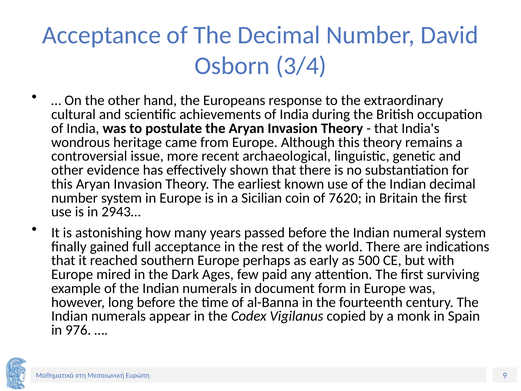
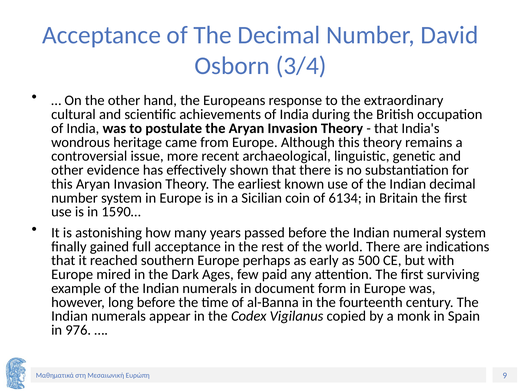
7620: 7620 -> 6134 (345, 198)
2943…: 2943… -> 1590… (121, 212)
